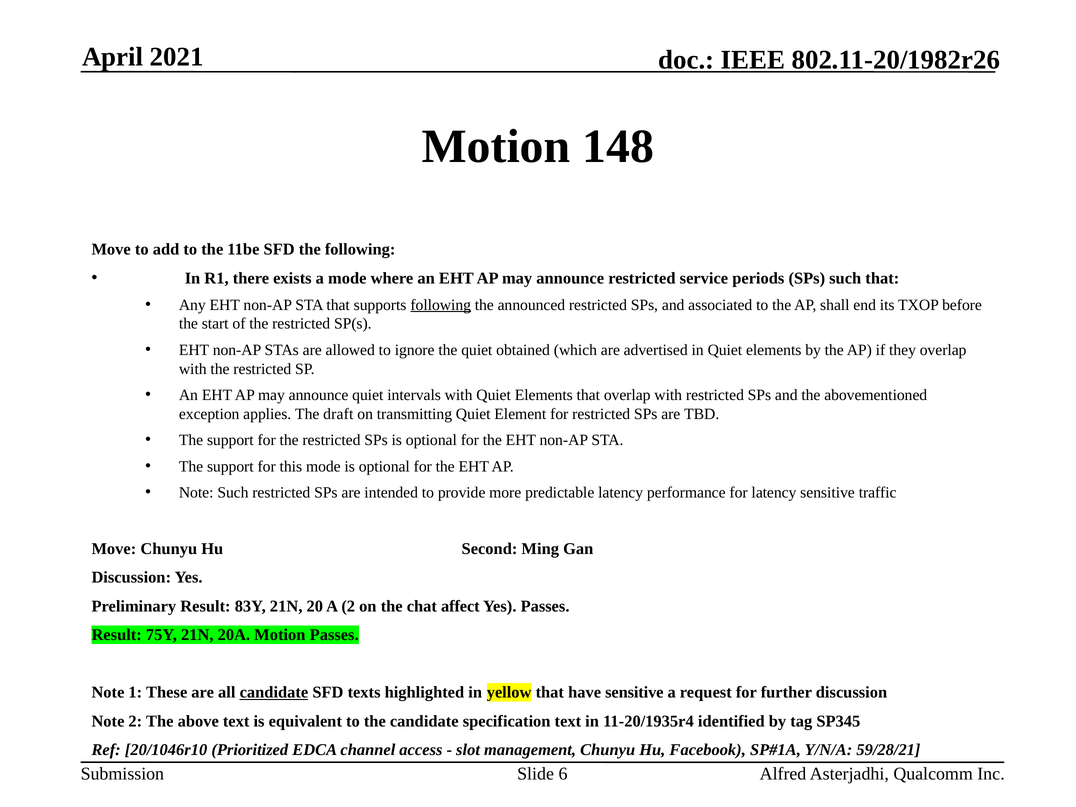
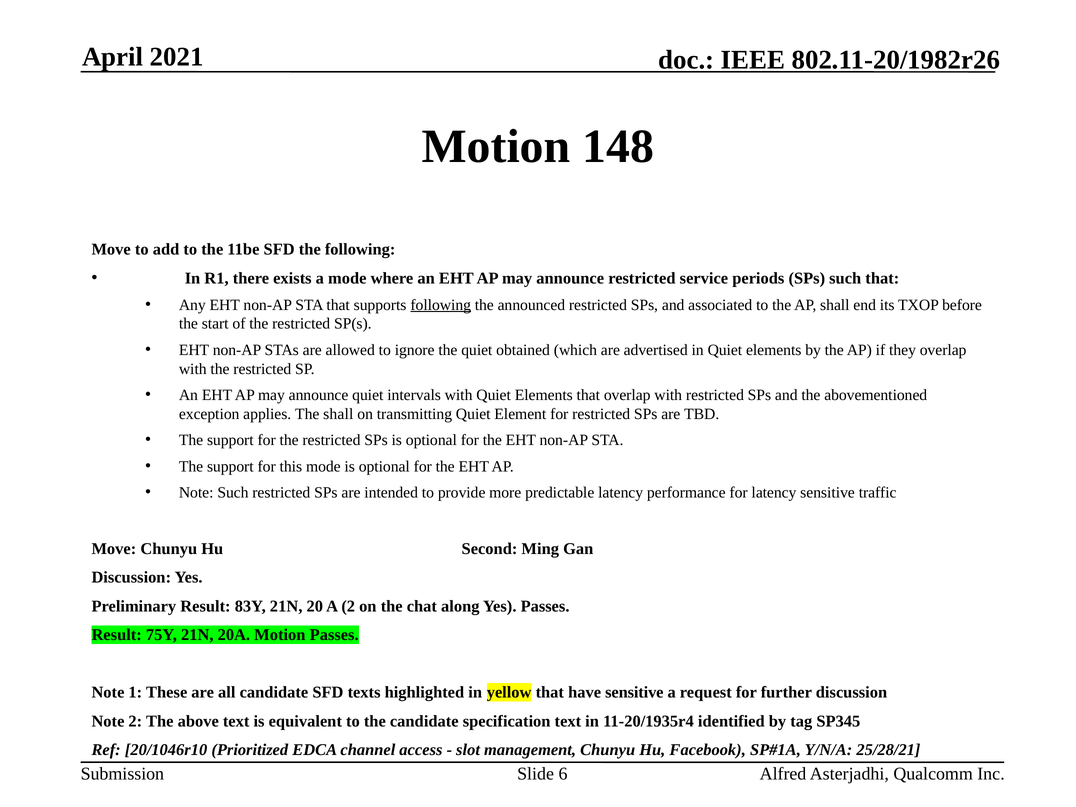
The draft: draft -> shall (338, 414)
affect: affect -> along (460, 606)
candidate underline: present -> none (274, 692)
59/28/21: 59/28/21 -> 25/28/21 (888, 750)
